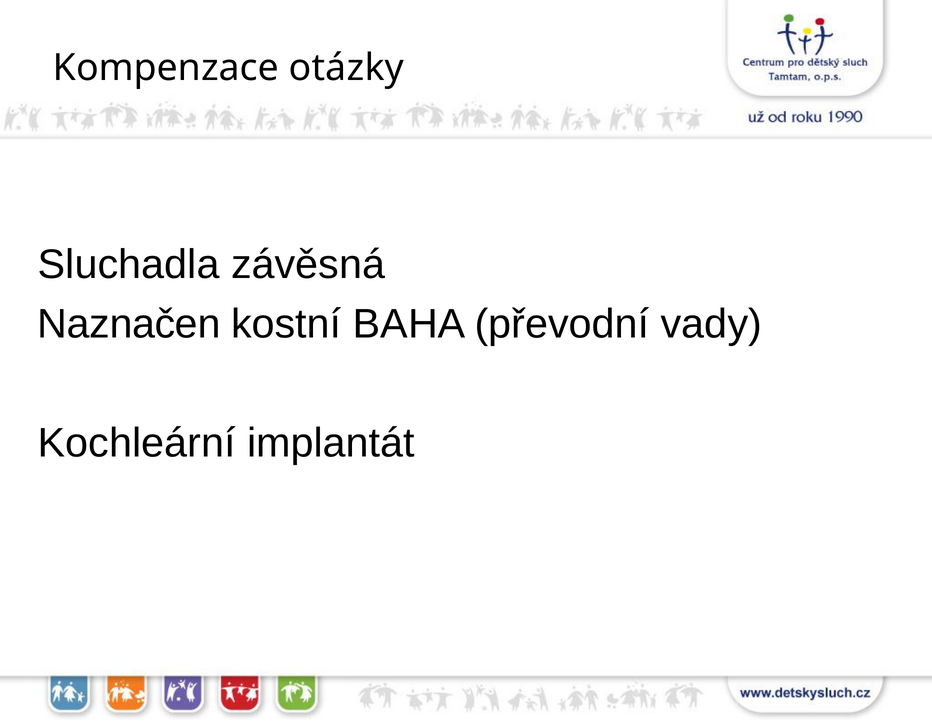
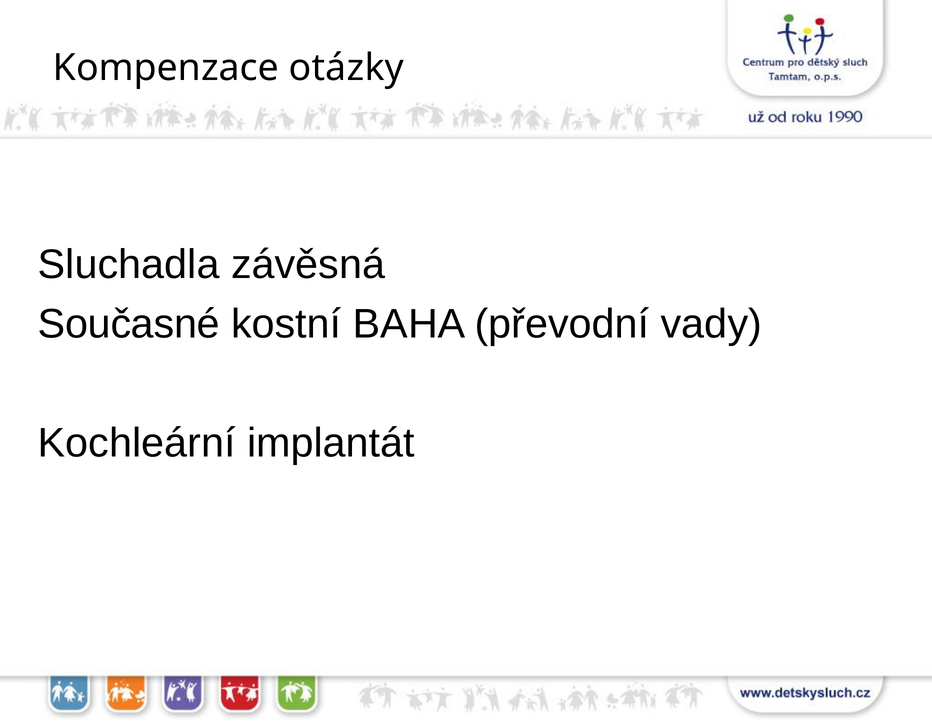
Naznačen: Naznačen -> Současné (129, 324)
